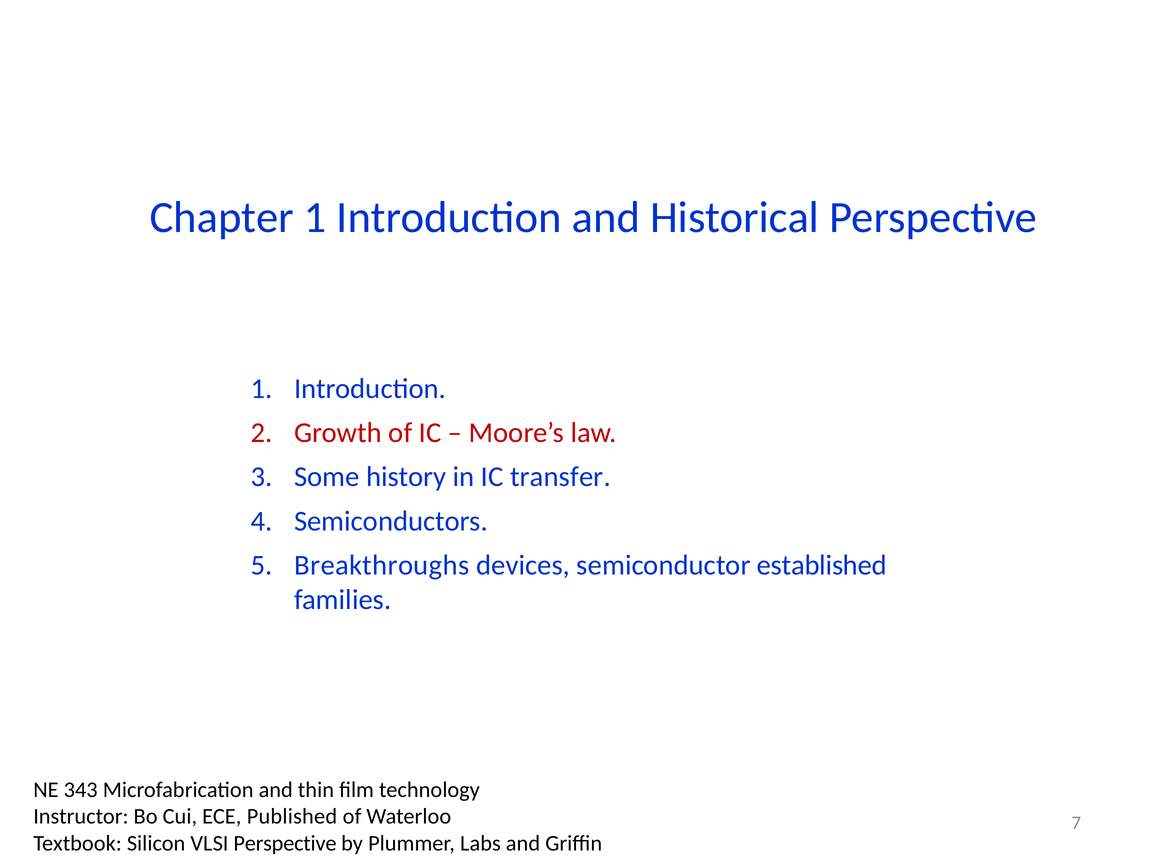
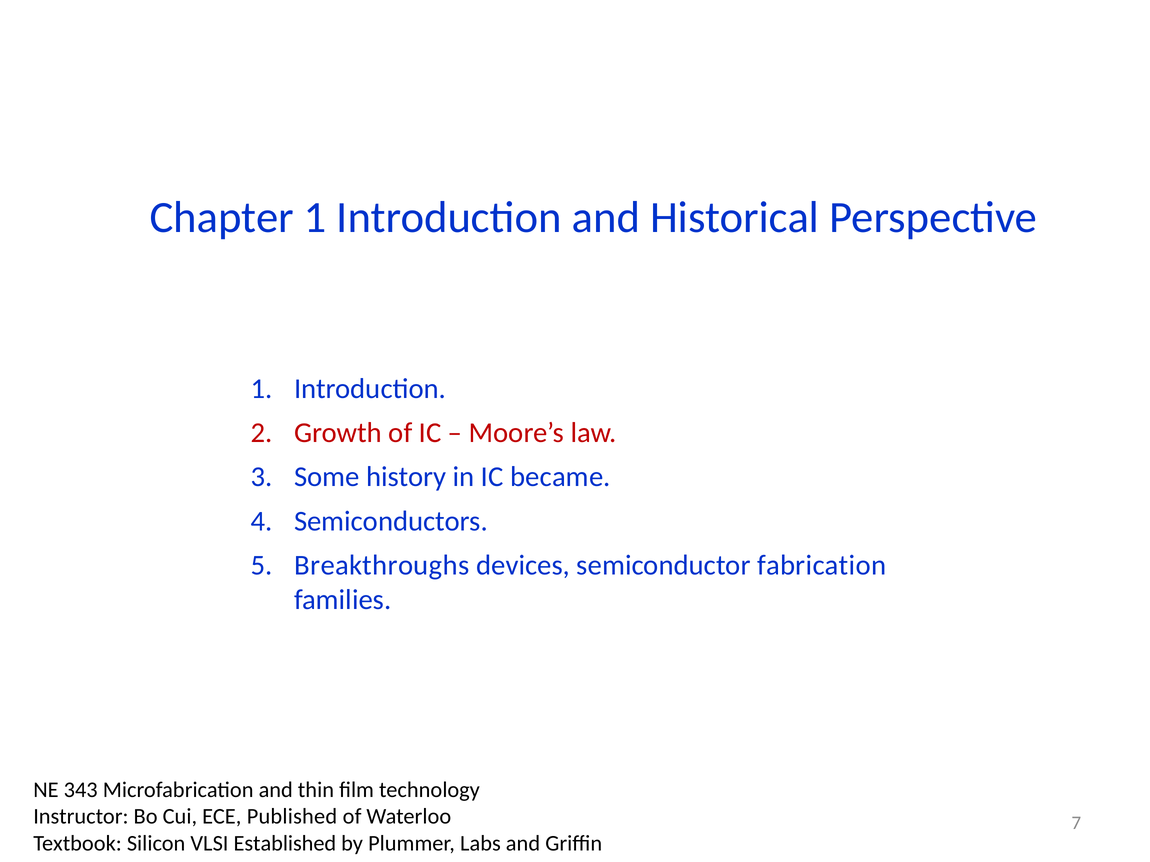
transfer: transfer -> became (560, 477)
established: established -> fabrication (822, 565)
VLSI Perspective: Perspective -> Established (285, 844)
